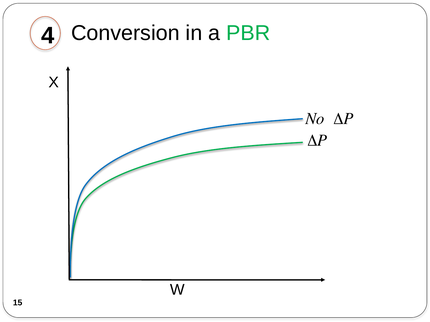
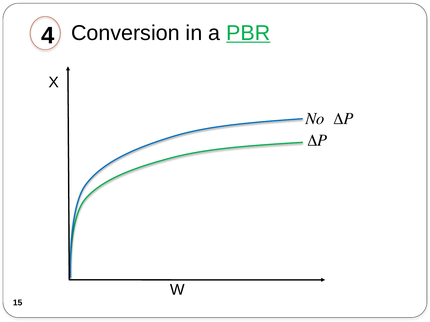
PBR underline: none -> present (248, 33)
